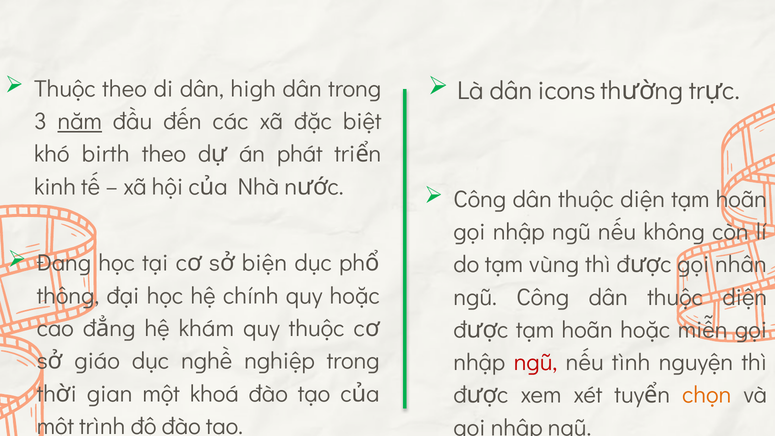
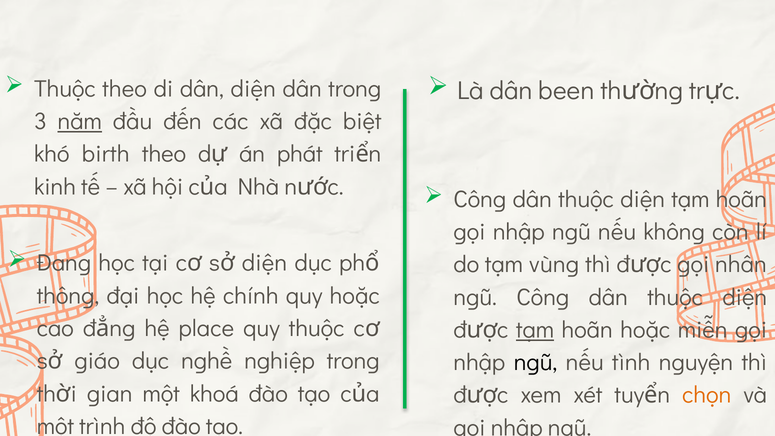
dân high: high -> diện (253, 89)
icons: icons -> been (567, 91)
biện: biện -> diện (264, 263)
khám: khám -> place (206, 328)
tạm underline: none -> present (535, 330)
ngũ colour: red -> black (536, 362)
